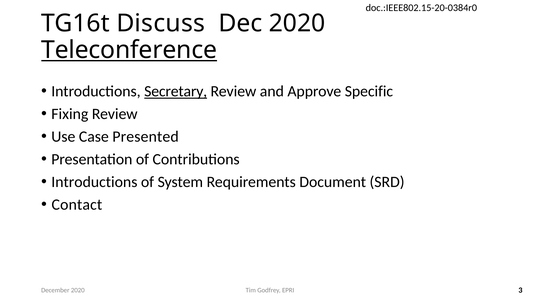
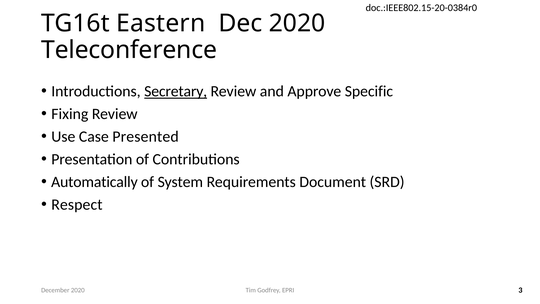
Discuss: Discuss -> Eastern (161, 23)
Teleconference underline: present -> none (129, 50)
Introductions: Introductions -> Automatically (94, 182)
Contact: Contact -> Respect (77, 204)
